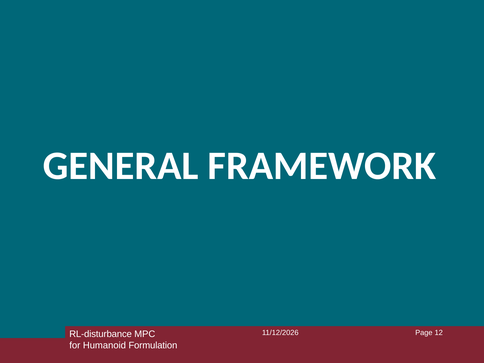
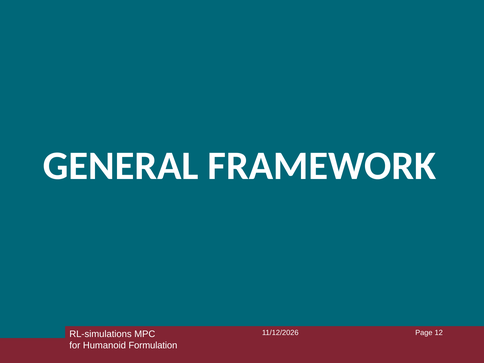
RL-disturbance: RL-disturbance -> RL-simulations (101, 334)
